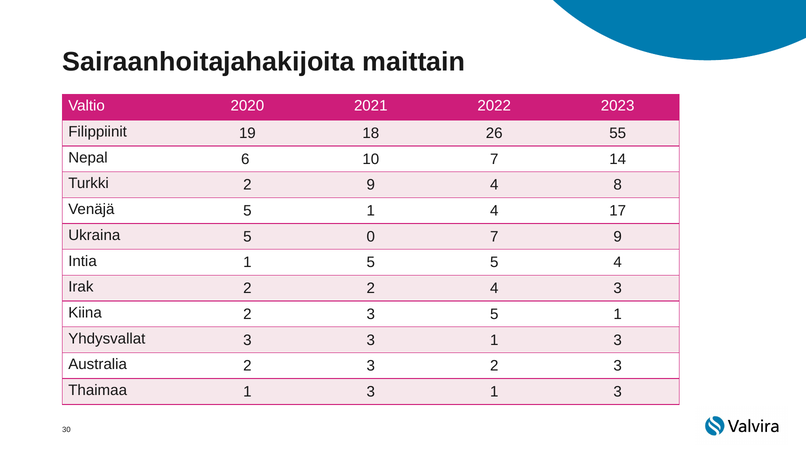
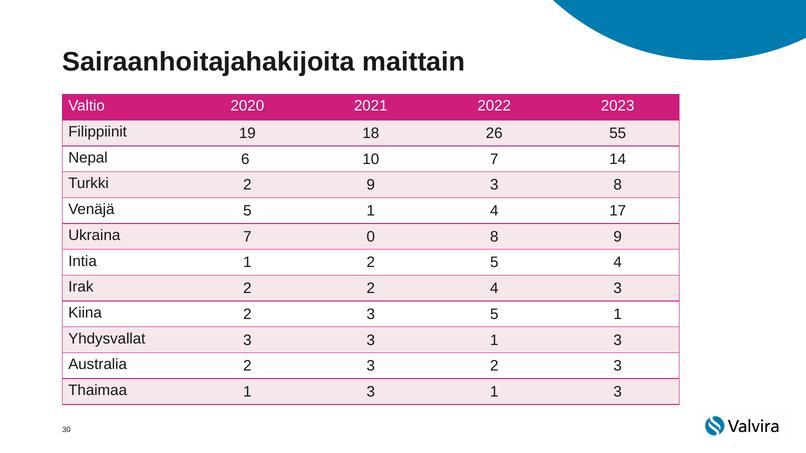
9 4: 4 -> 3 (494, 185)
Ukraina 5: 5 -> 7 (247, 237)
0 7: 7 -> 8 (494, 237)
1 5: 5 -> 2 (371, 263)
